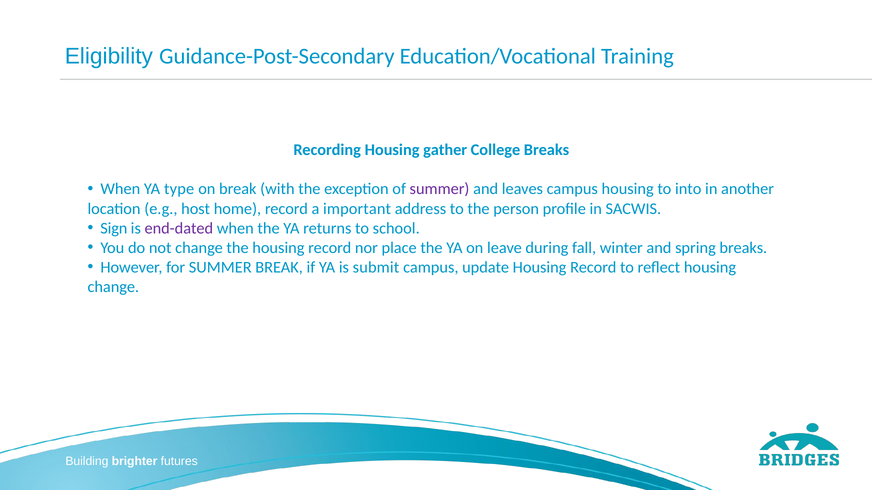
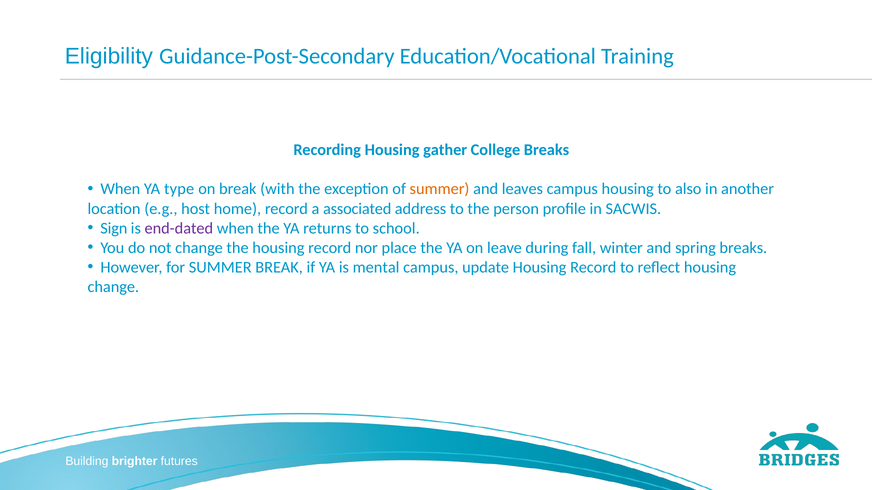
summer colour: purple -> orange (440, 189)
into: into -> also (688, 189)
important: important -> associated (357, 209)
submit: submit -> mental (376, 268)
